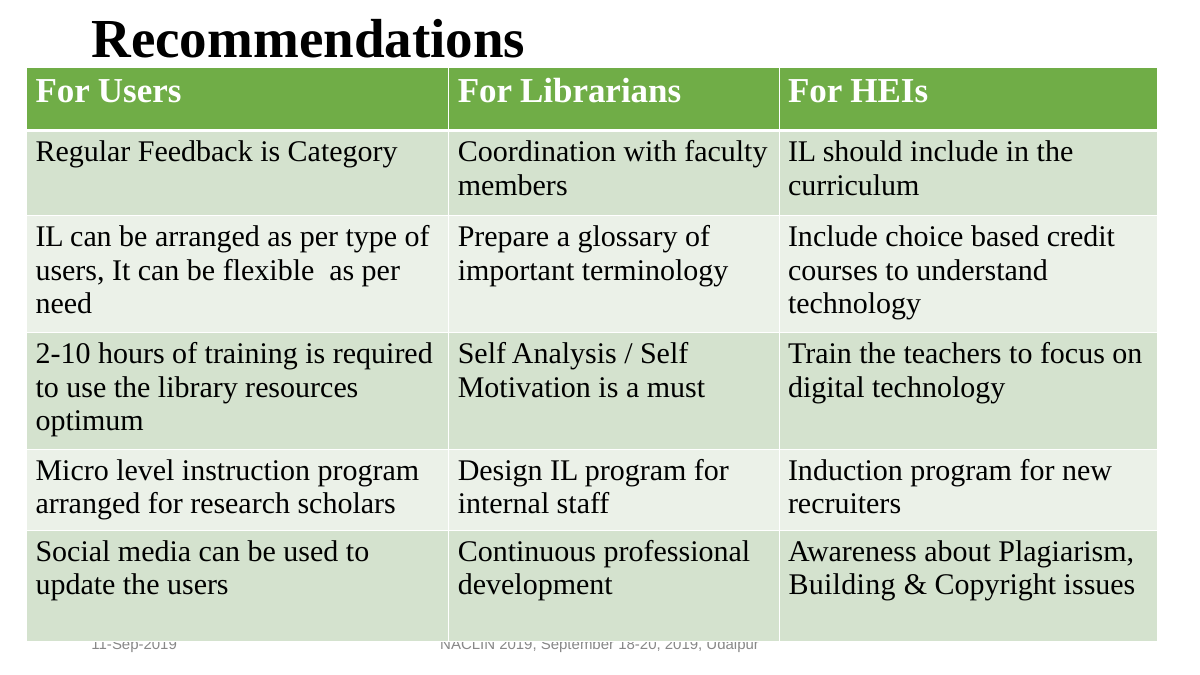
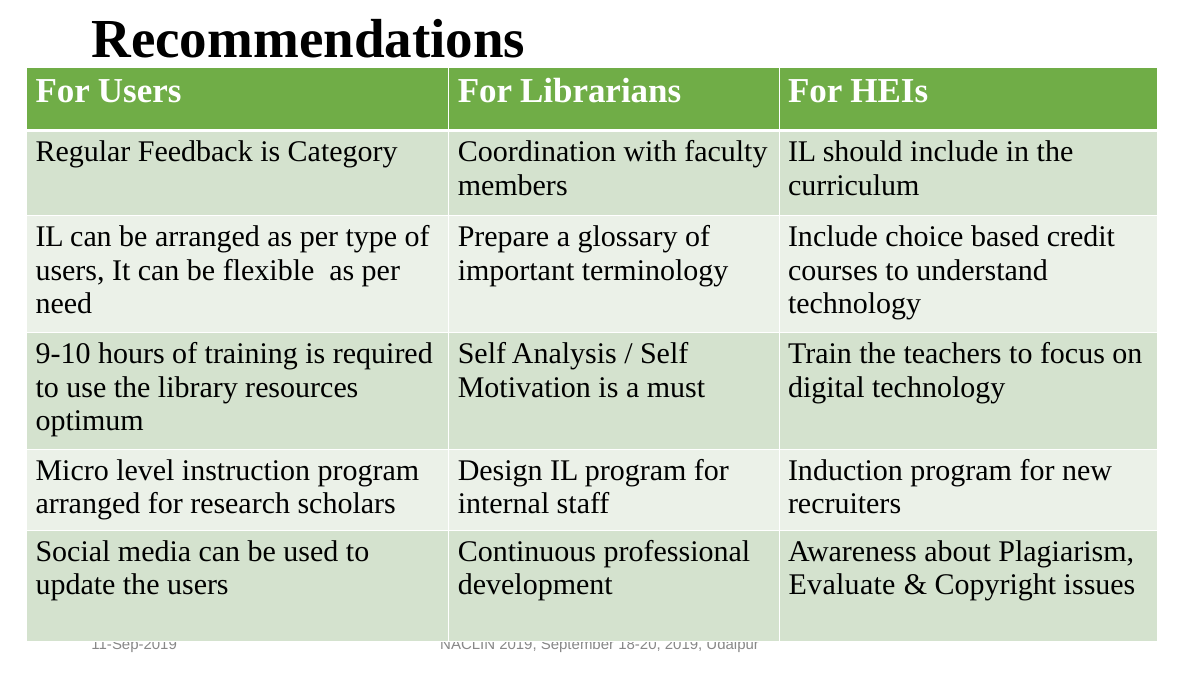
2-10: 2-10 -> 9-10 (63, 354)
Building: Building -> Evaluate (842, 585)
